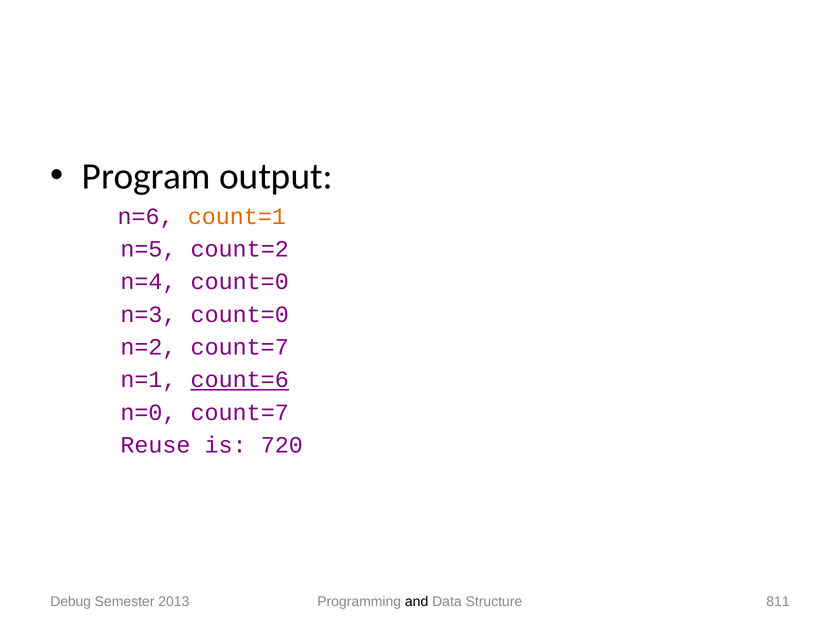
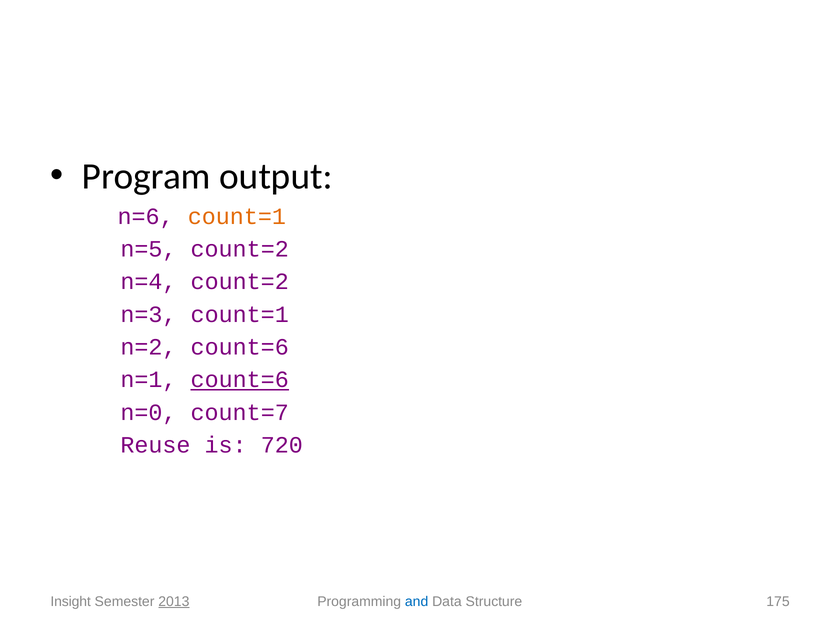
n=4 count=0: count=0 -> count=2 (240, 282)
n=3 count=0: count=0 -> count=1 (240, 314)
n=2 count=7: count=7 -> count=6 (240, 347)
Debug: Debug -> Insight (71, 602)
2013 underline: none -> present (174, 602)
and colour: black -> blue (417, 602)
811: 811 -> 175 (778, 602)
